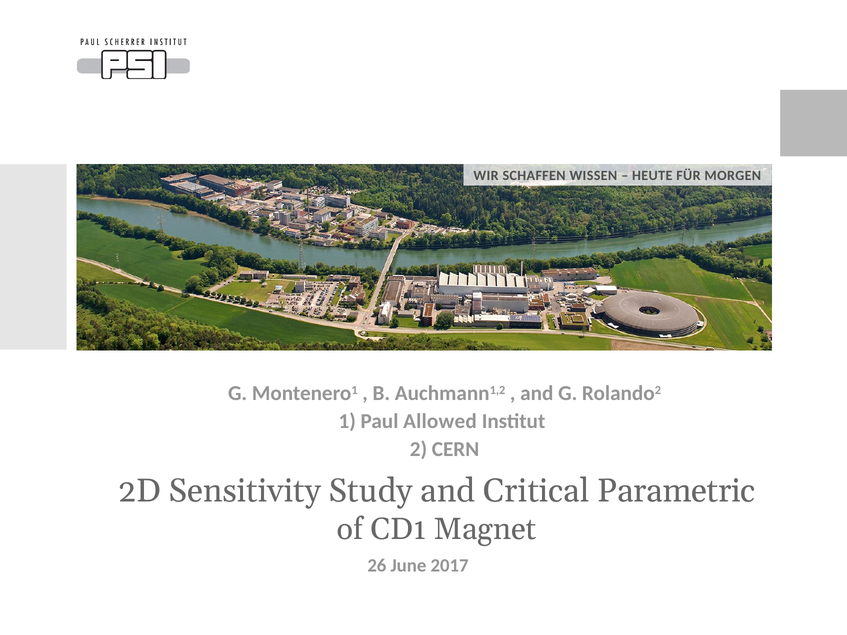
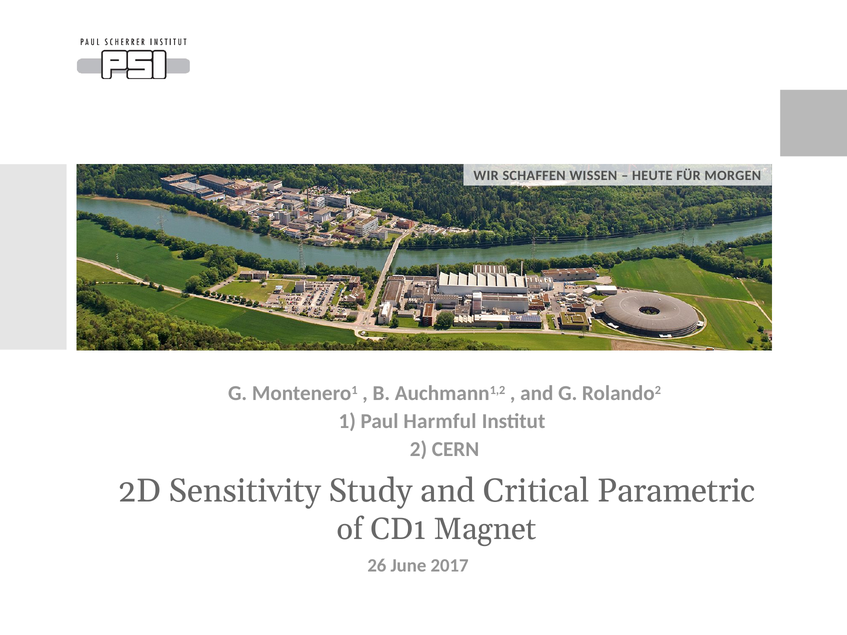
Allowed: Allowed -> Harmful (440, 421)
